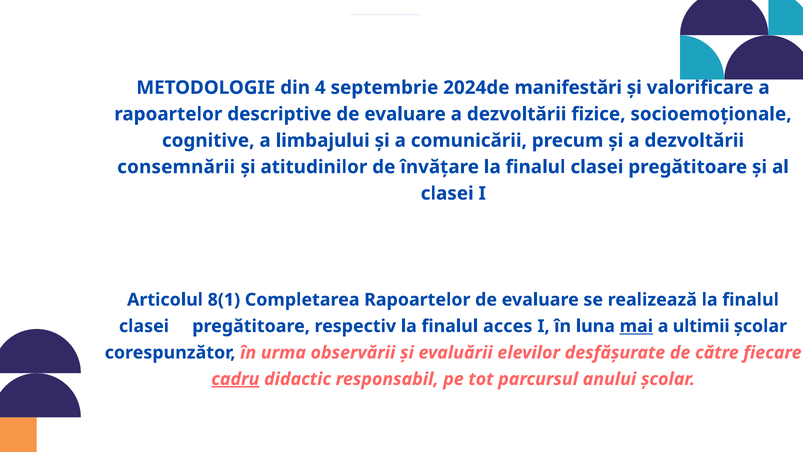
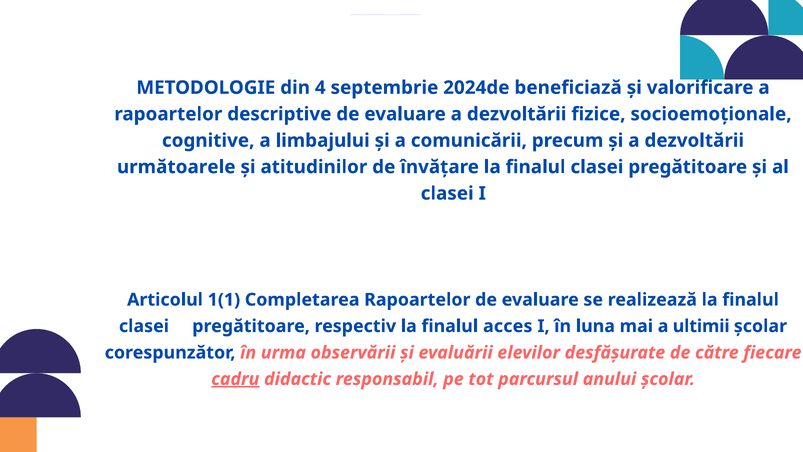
manifestări: manifestări -> beneficiază (568, 88)
consemnării: consemnării -> următoarele (176, 167)
8(1: 8(1 -> 1(1 (224, 300)
mai underline: present -> none (636, 326)
